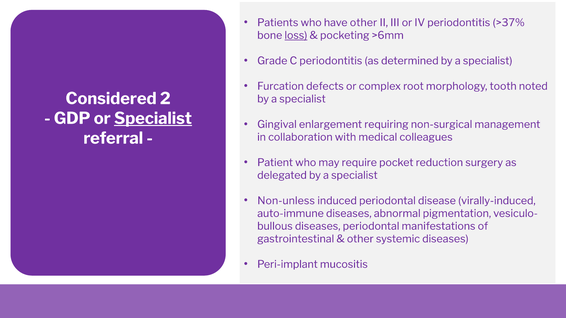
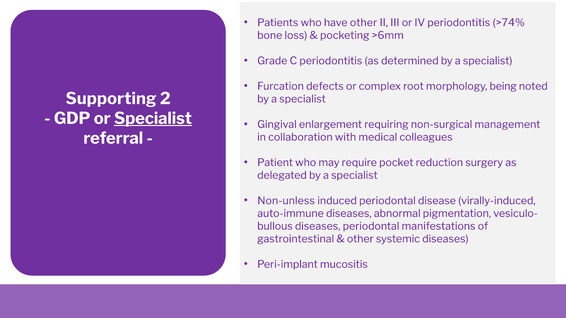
>37%: >37% -> >74% (509, 23)
loss underline: present -> none (296, 35)
tooth: tooth -> being (503, 86)
Considered: Considered -> Supporting (111, 99)
